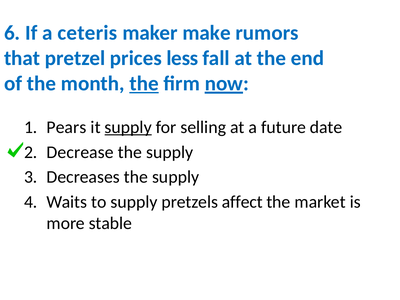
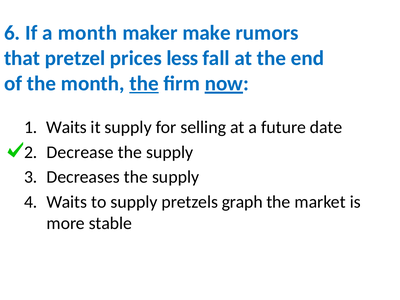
a ceteris: ceteris -> month (87, 33)
Pears: Pears -> Waits (67, 127)
supply underline: present -> none (128, 127)
affect: affect -> graph (242, 202)
